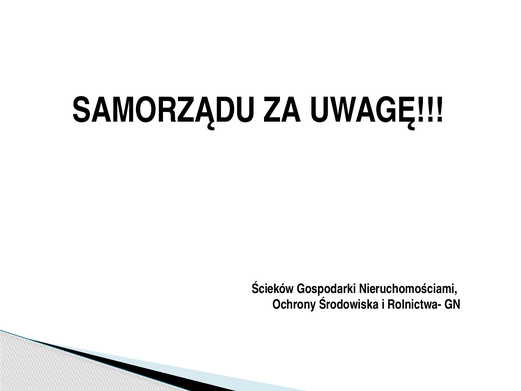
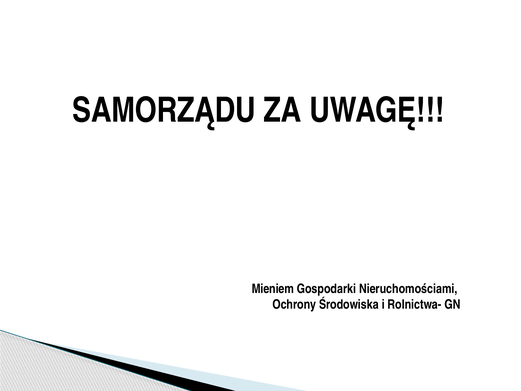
Ścieków: Ścieków -> Mieniem (273, 289)
